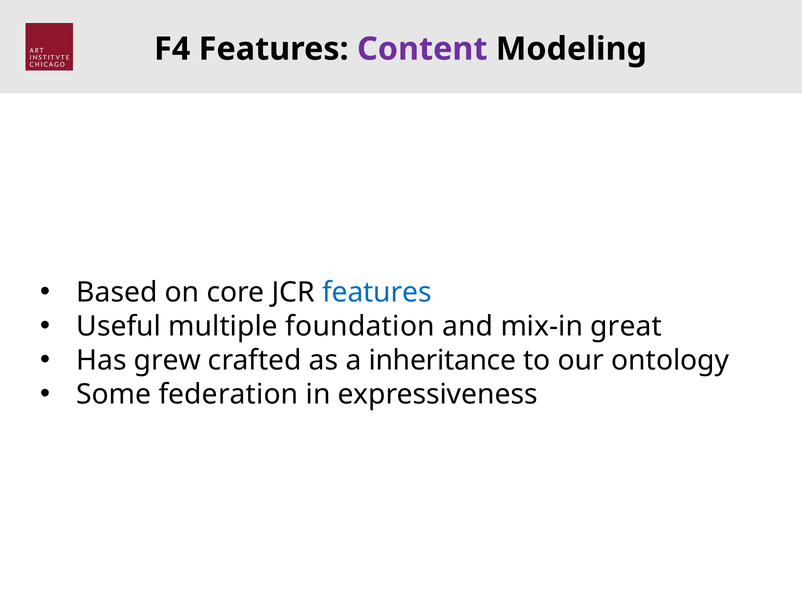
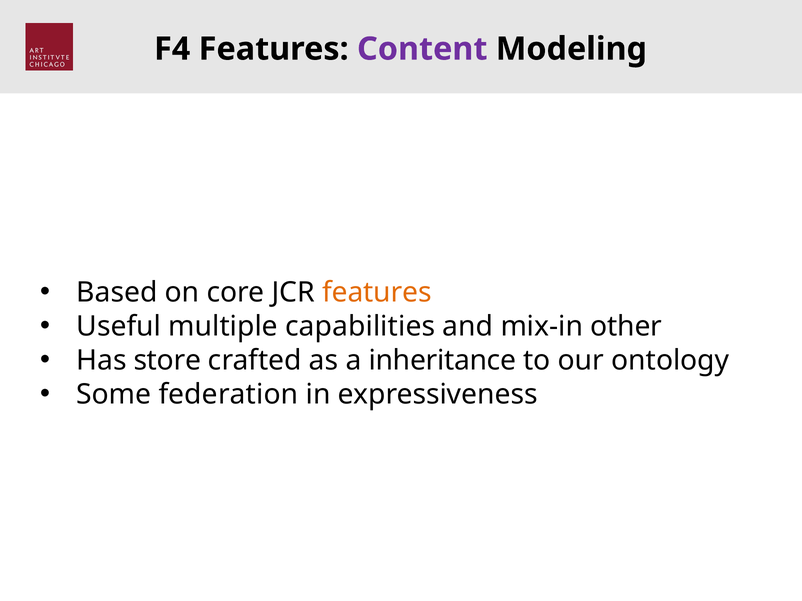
features colour: blue -> orange (377, 293)
foundation: foundation -> capabilities (360, 327)
great: great -> other (626, 327)
grew: grew -> store (167, 361)
